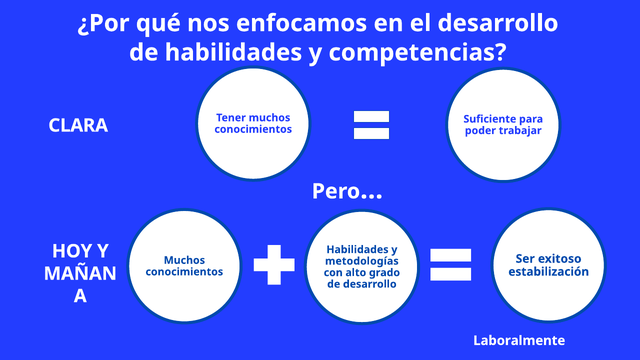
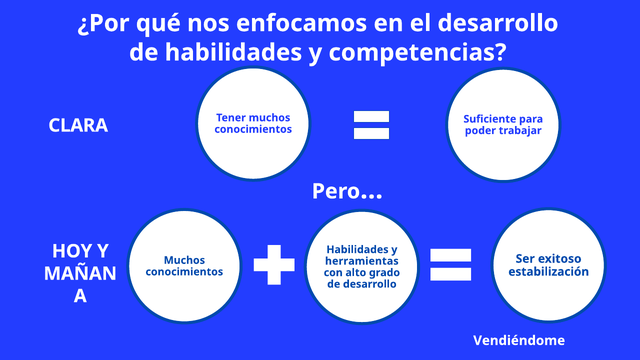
metodologías: metodologías -> herramientas (362, 261)
Laboralmente: Laboralmente -> Vendiéndome (519, 341)
